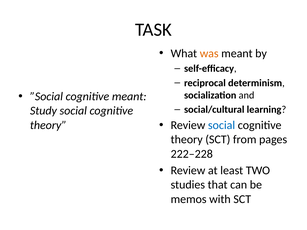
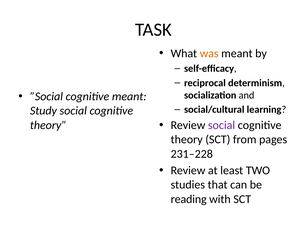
social colour: blue -> purple (222, 125)
222–228: 222–228 -> 231–228 (192, 154)
memos: memos -> reading (189, 199)
